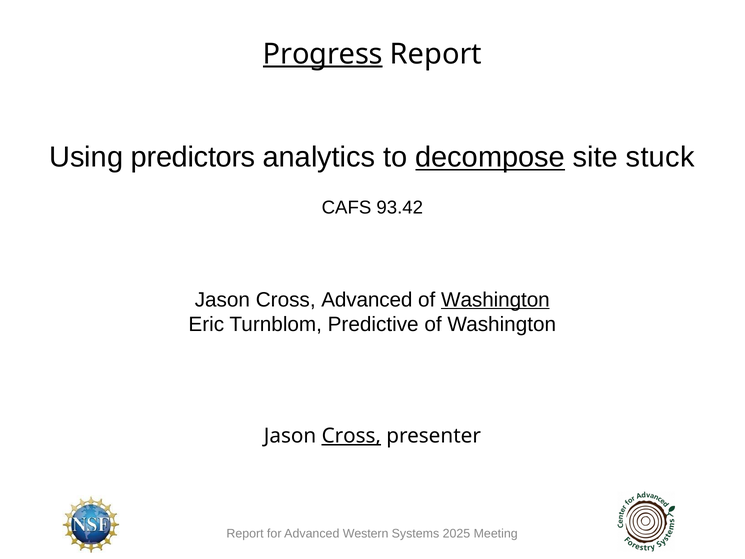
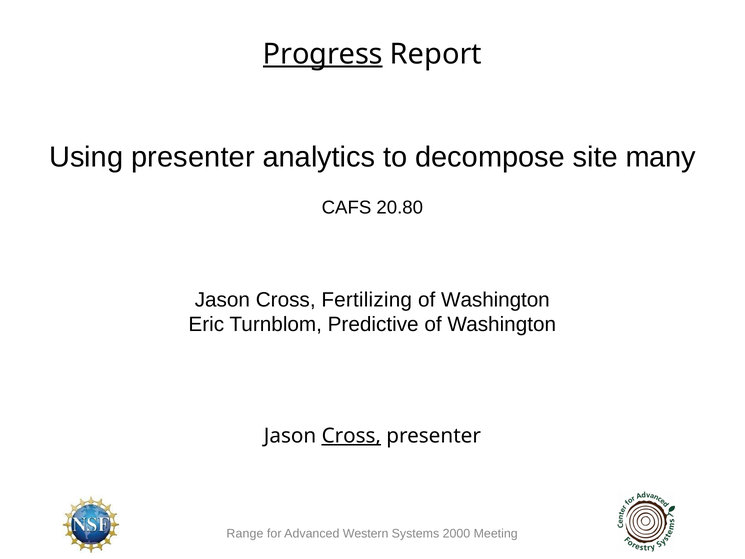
Using predictors: predictors -> presenter (193, 157)
decompose underline: present -> none (490, 157)
stuck: stuck -> many (661, 157)
93.42: 93.42 -> 20.80 (400, 207)
Cross Advanced: Advanced -> Fertilizing (367, 300)
Washington underline: present -> none (495, 300)
Report: Report -> Range (245, 534)
2025: 2025 -> 2000 (456, 534)
